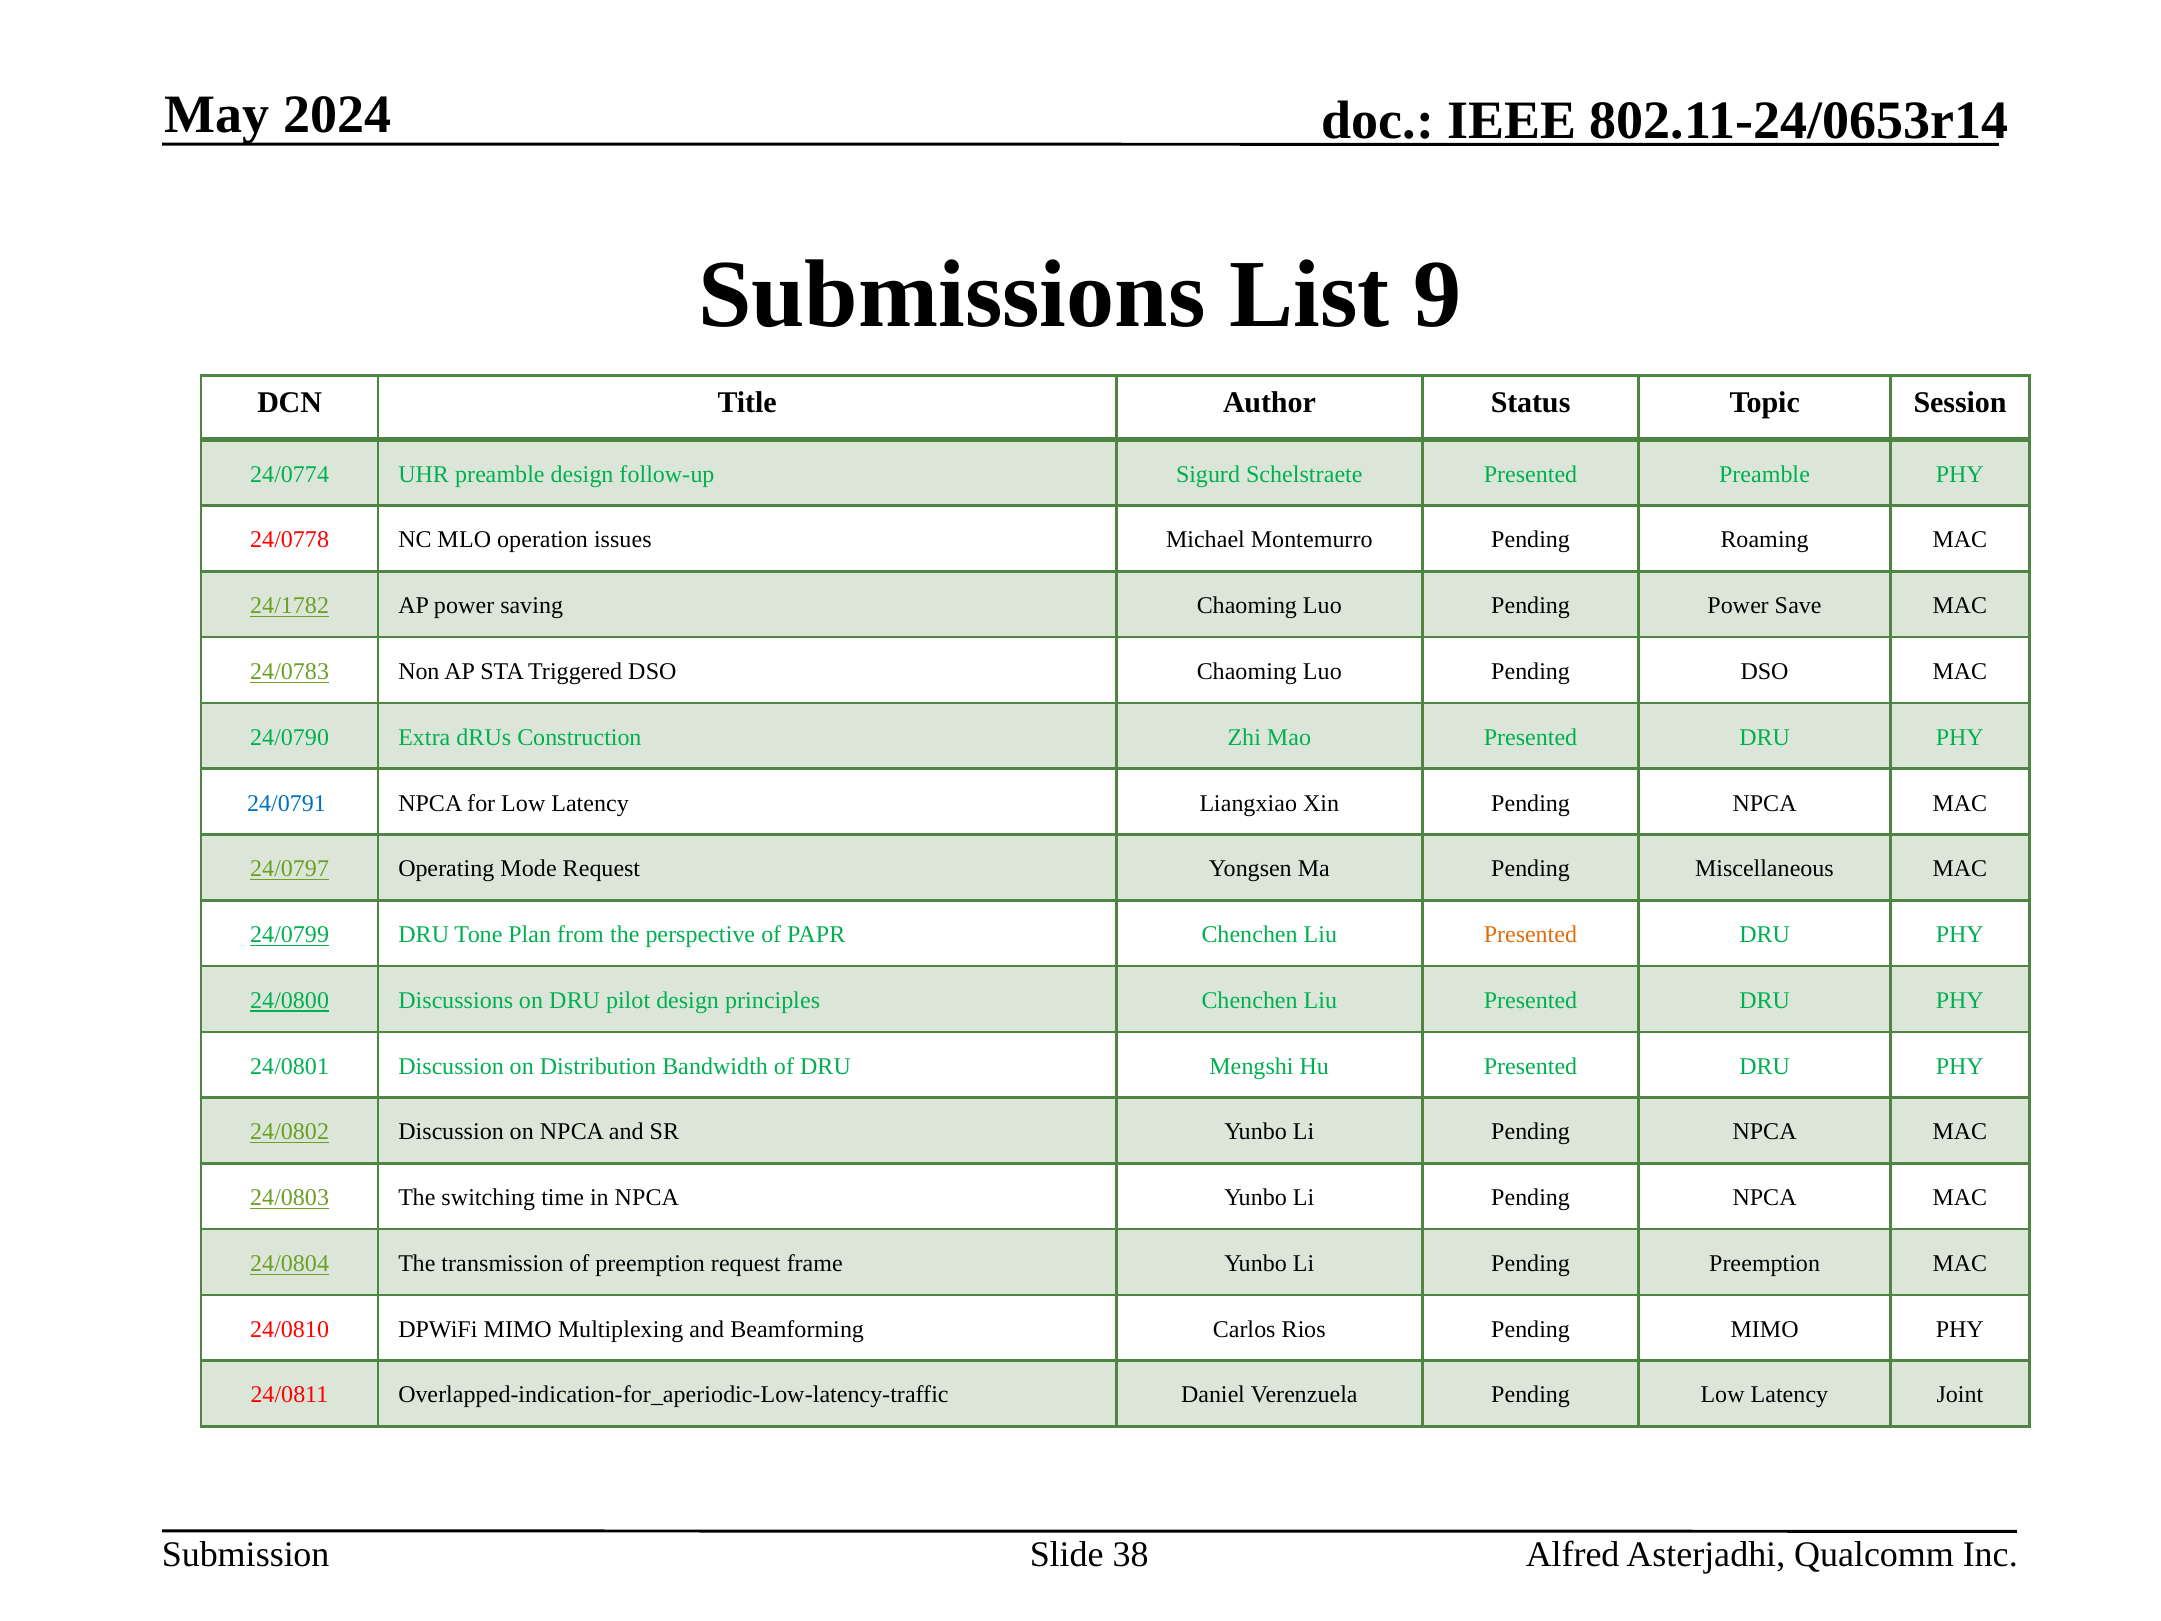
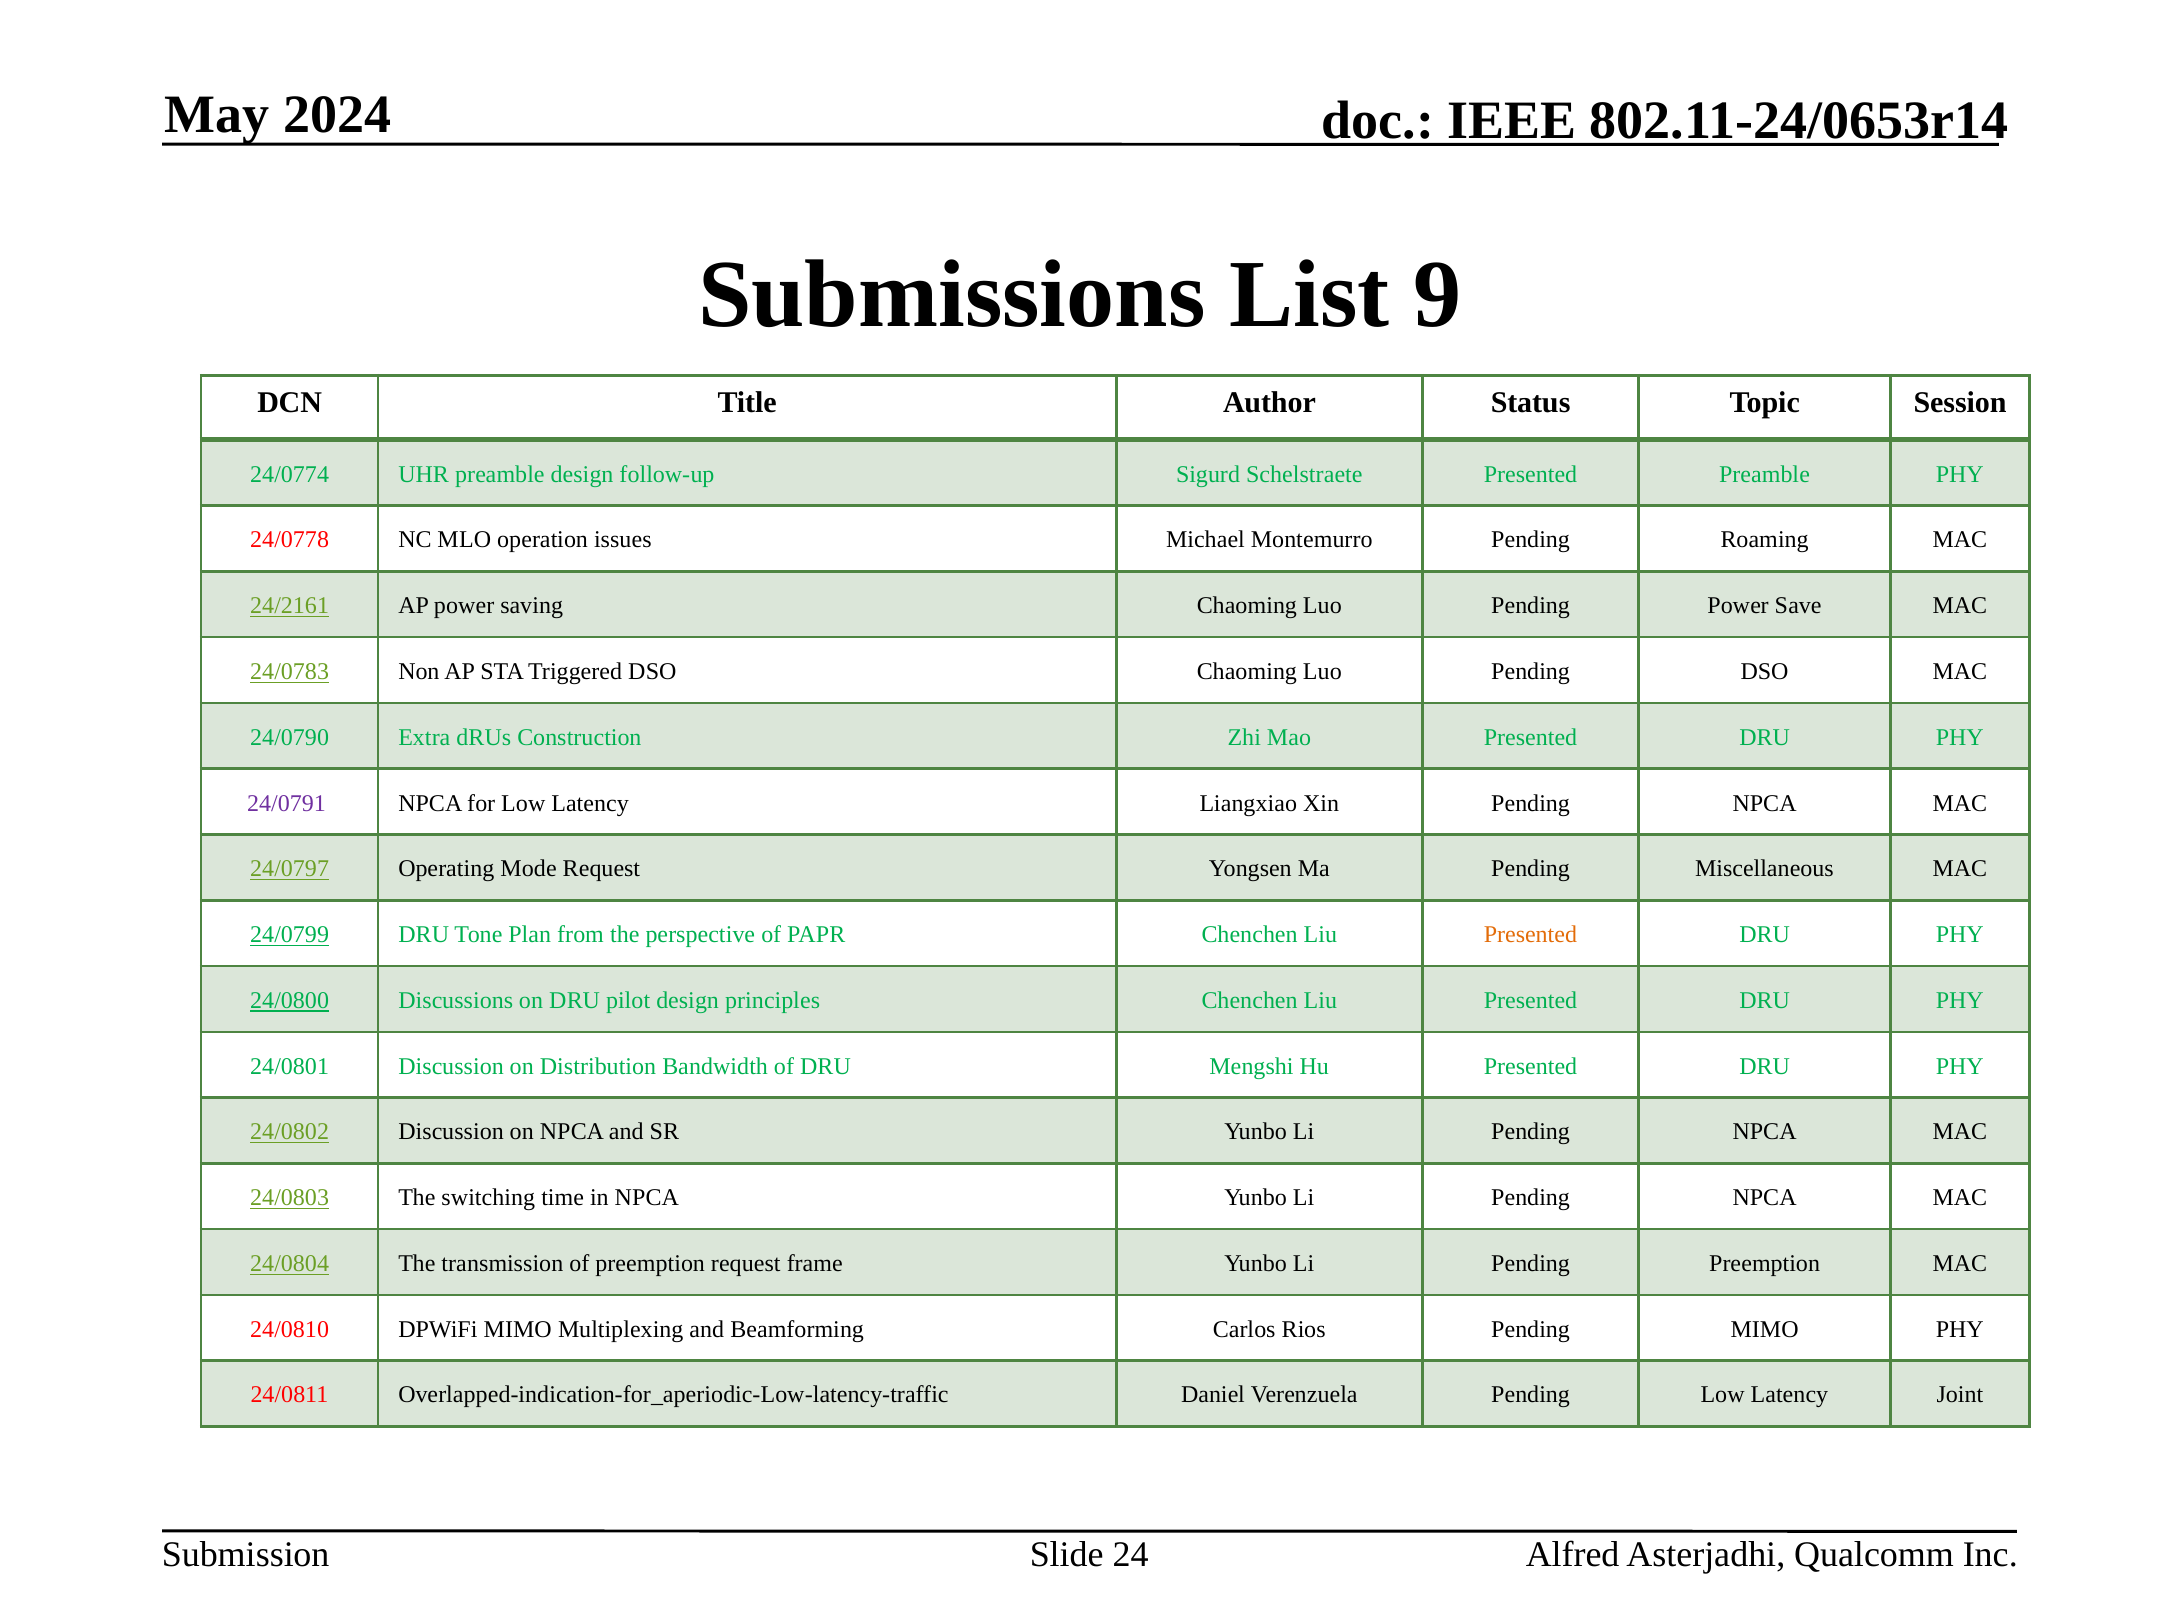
24/1782: 24/1782 -> 24/2161 (290, 606)
24/0791 colour: blue -> purple (287, 803)
38: 38 -> 24 (1131, 1554)
